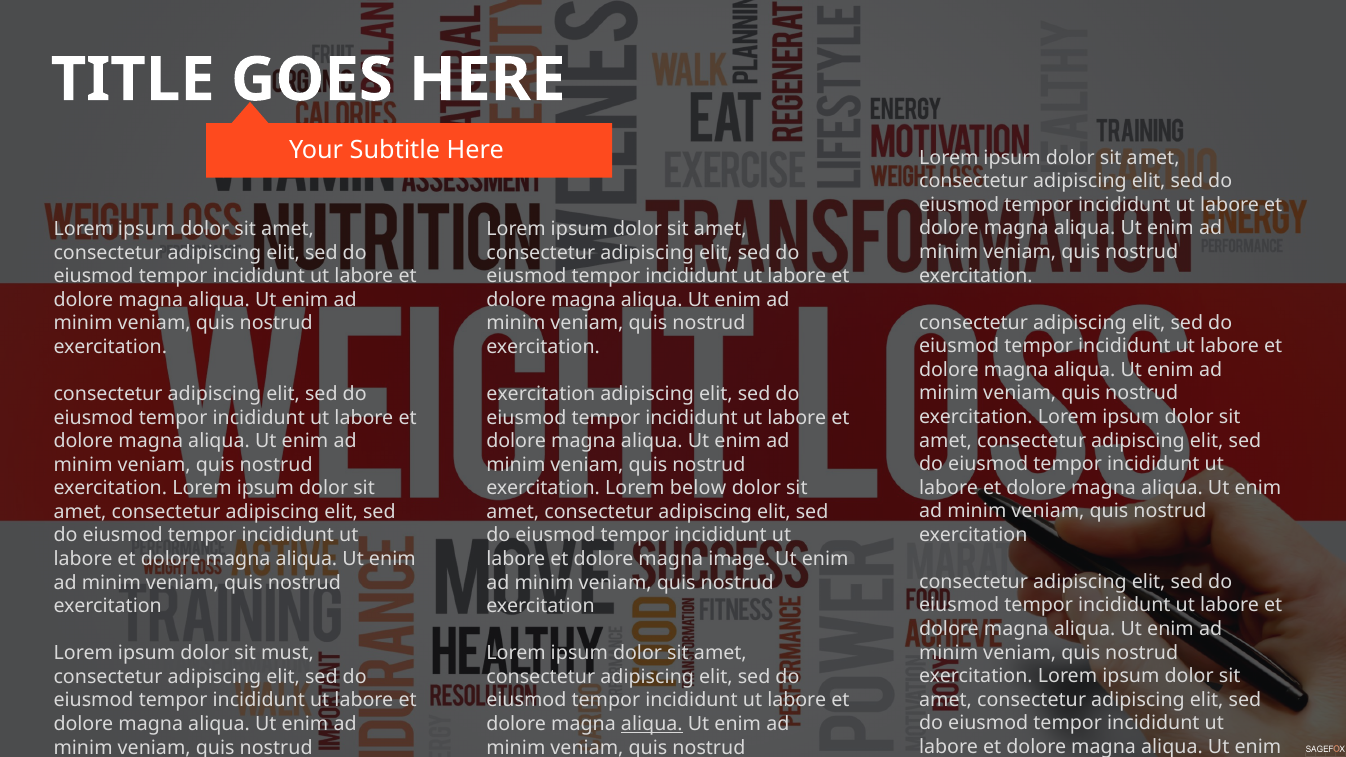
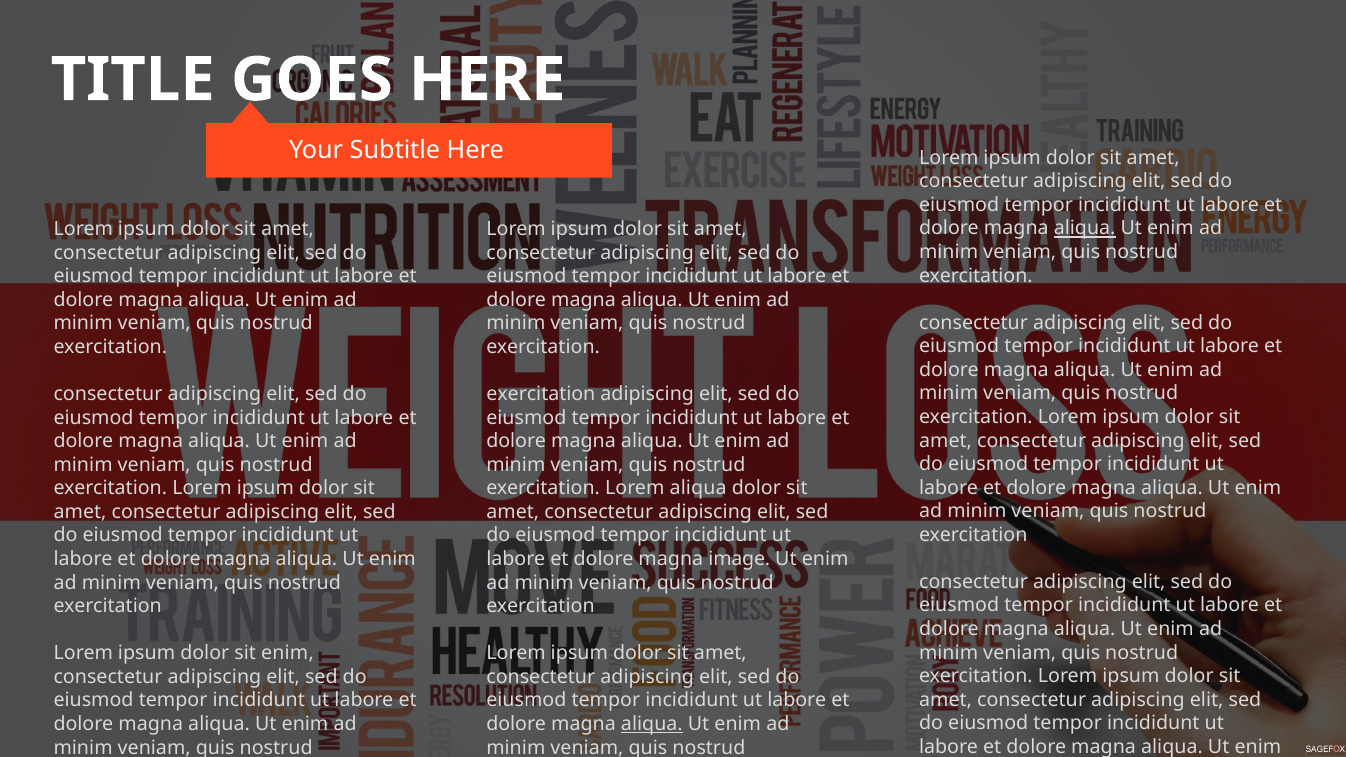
aliqua underline: none -> present (1085, 229)
Lorem below: below -> aliqua (698, 488)
sit must: must -> enim (287, 653)
